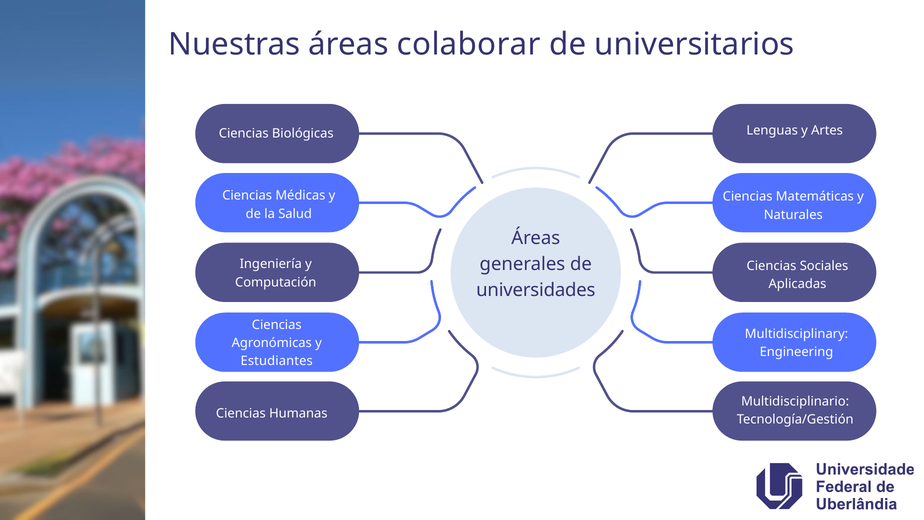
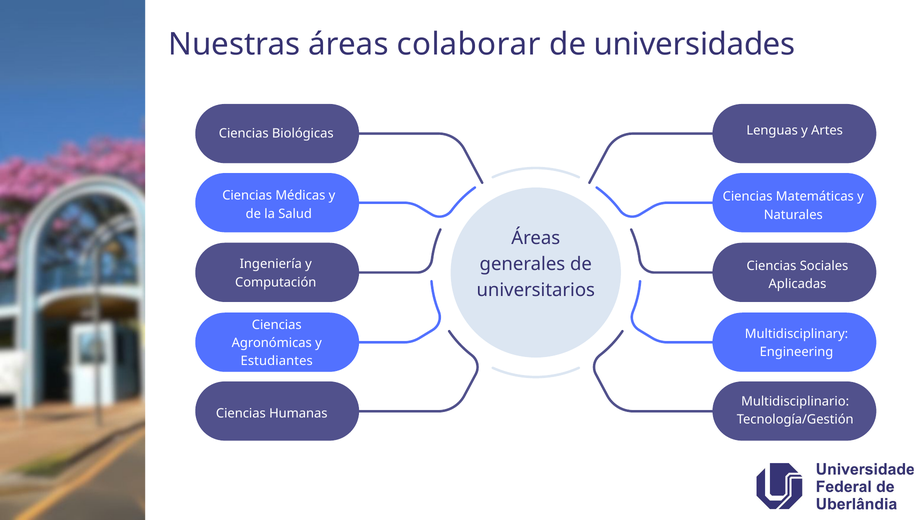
universitarios: universitarios -> universidades (695, 44)
universidades: universidades -> universitarios (536, 290)
